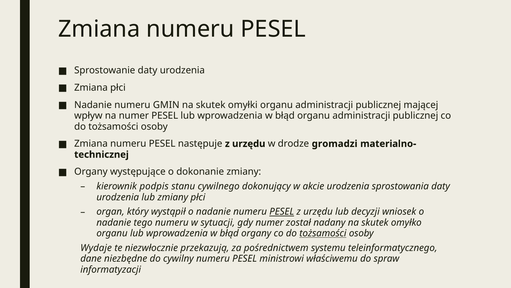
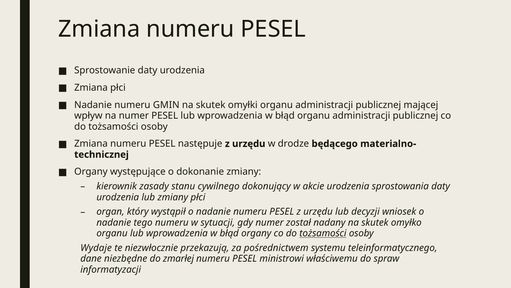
gromadzi: gromadzi -> będącego (335, 143)
podpis: podpis -> zasady (154, 186)
PESEL underline: present -> none (282, 211)
cywilny: cywilny -> zmarłej (178, 258)
